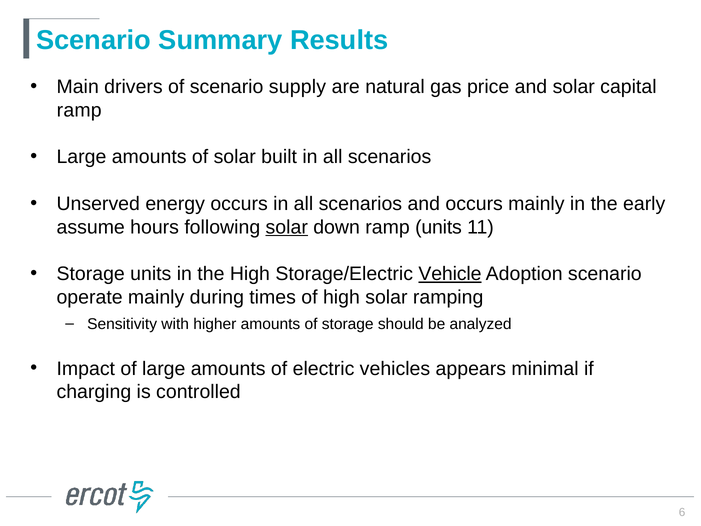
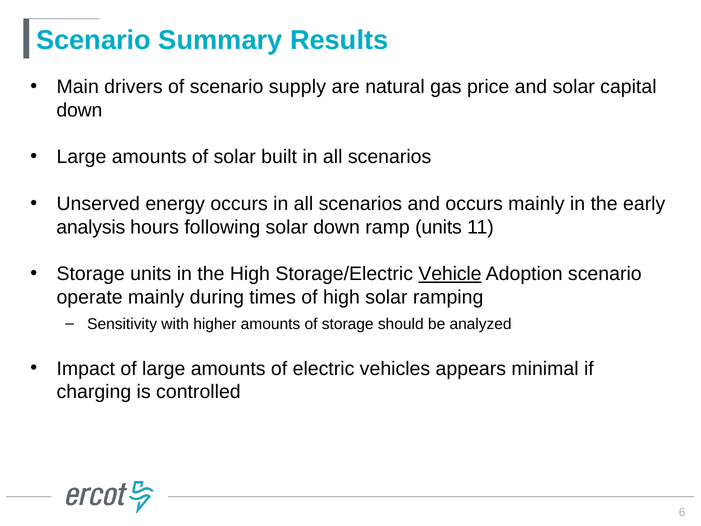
ramp: ramp -> down (79, 110)
assume: assume -> analysis (91, 227)
solar underline: present -> none (287, 227)
